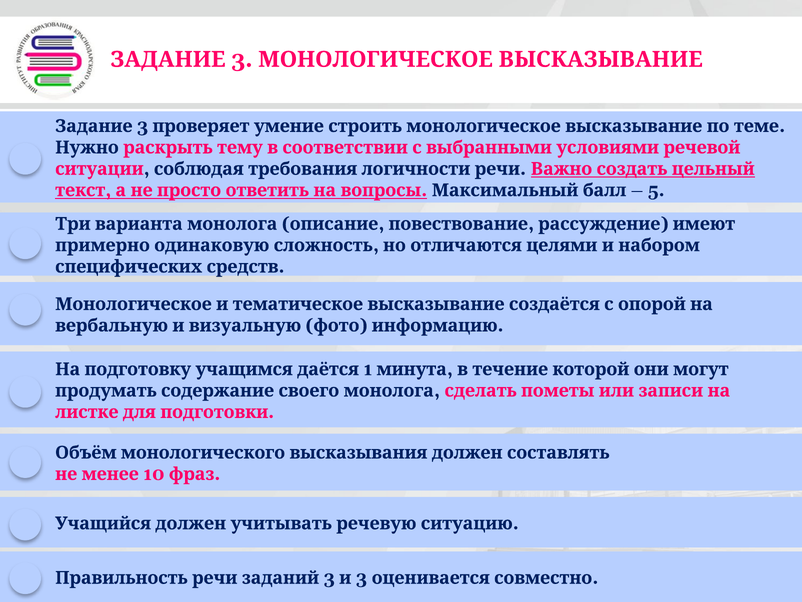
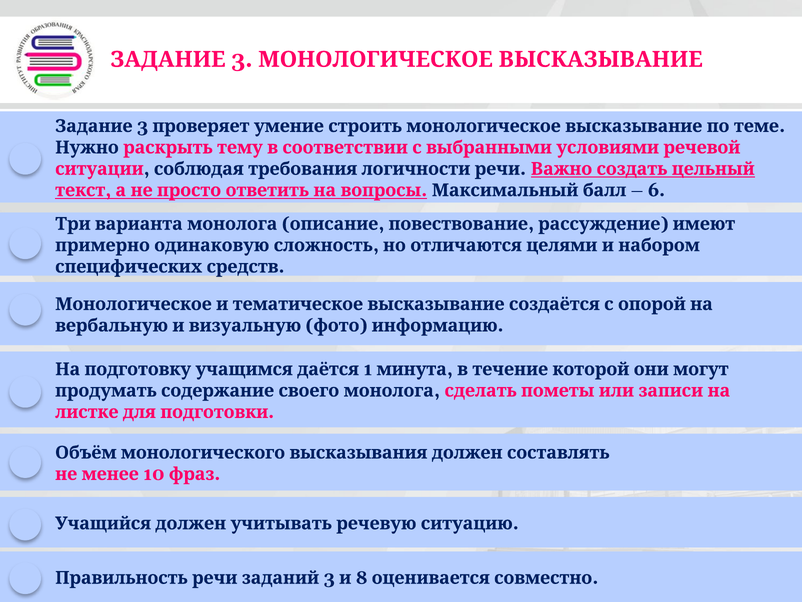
5: 5 -> 6 (656, 190)
3 3: 3 -> 8 (362, 577)
